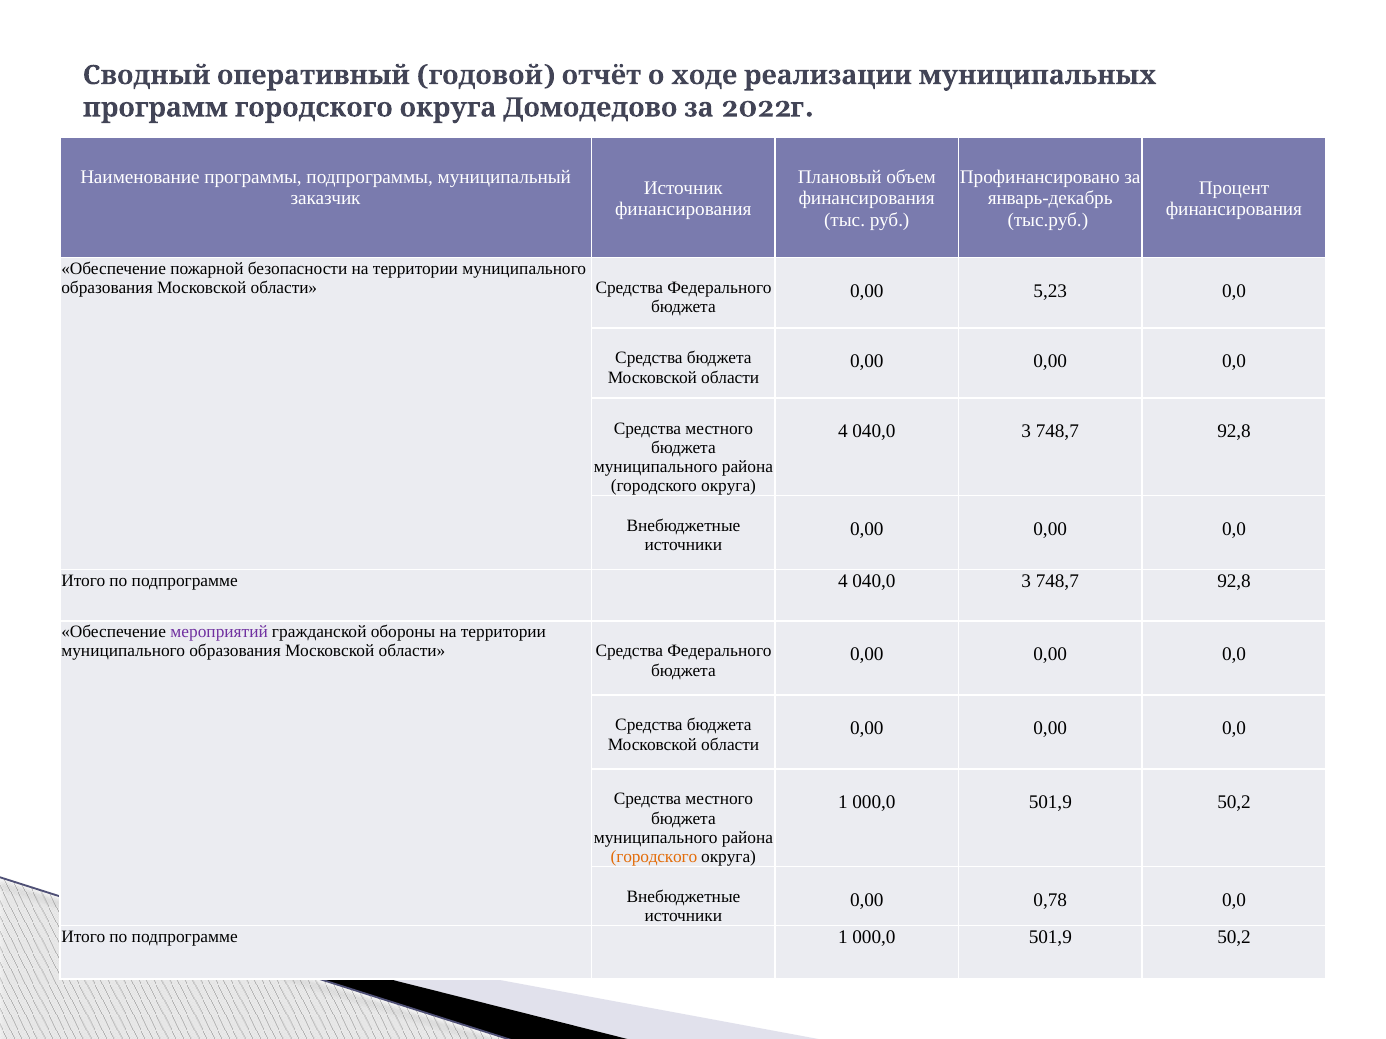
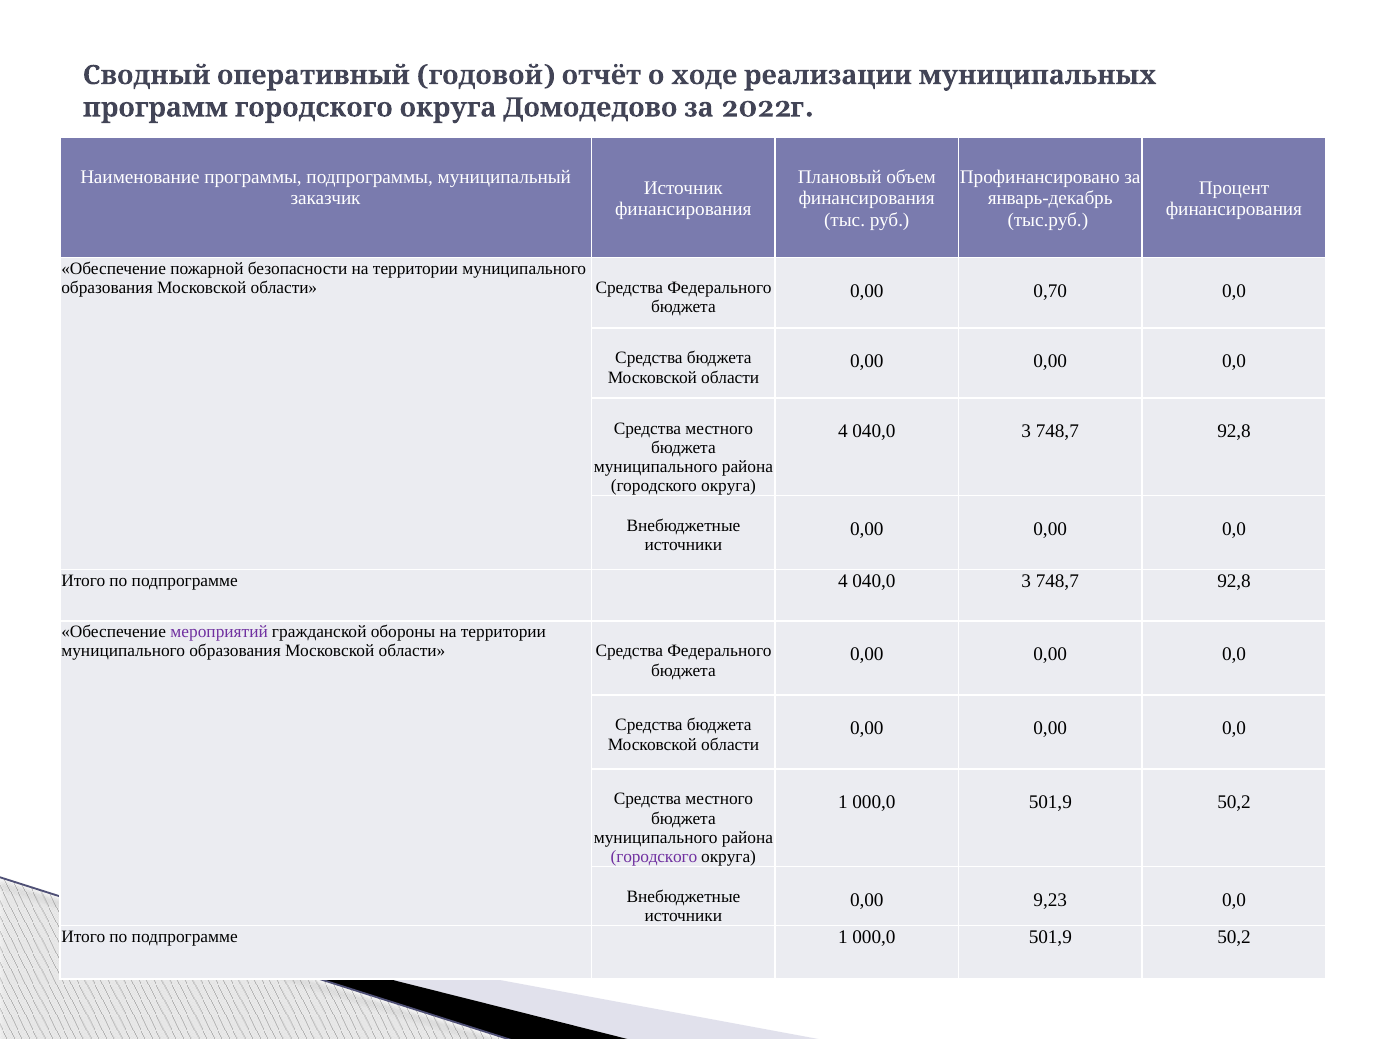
5,23: 5,23 -> 0,70 (1050, 291)
городского colour: orange -> purple (654, 857)
0,78: 0,78 -> 9,23 (1050, 900)
